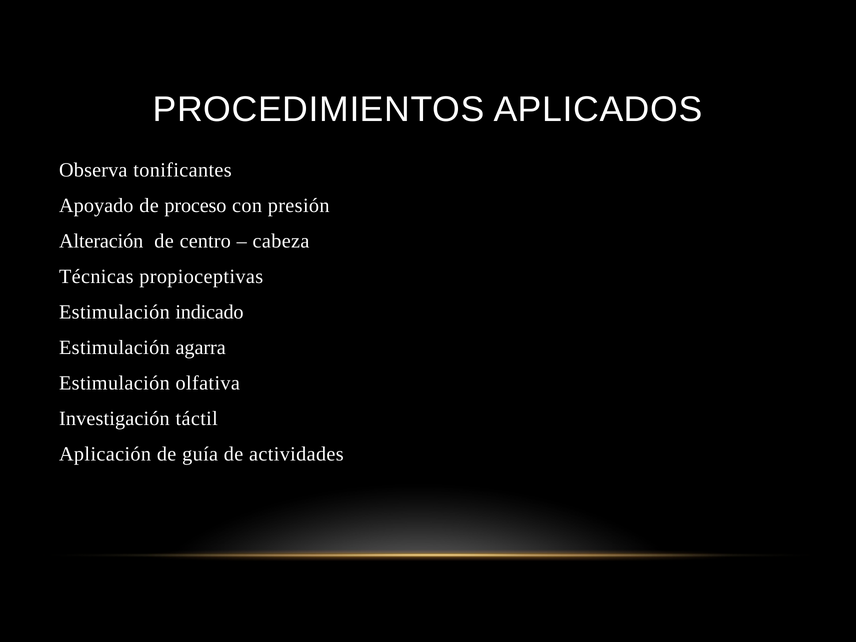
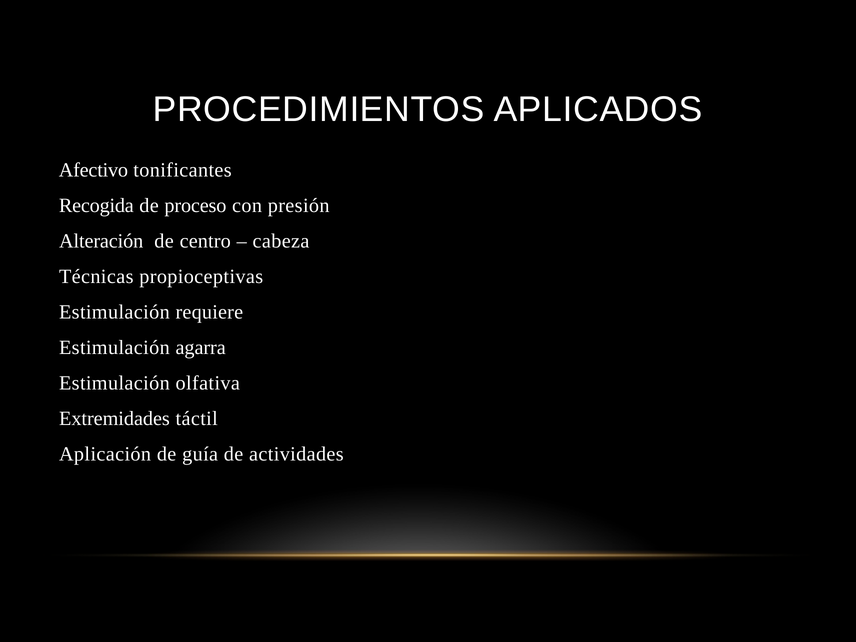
Observa: Observa -> Afectivo (93, 170)
Apoyado: Apoyado -> Recogida (96, 206)
indicado: indicado -> requiere (209, 312)
Investigación: Investigación -> Extremidades (114, 418)
